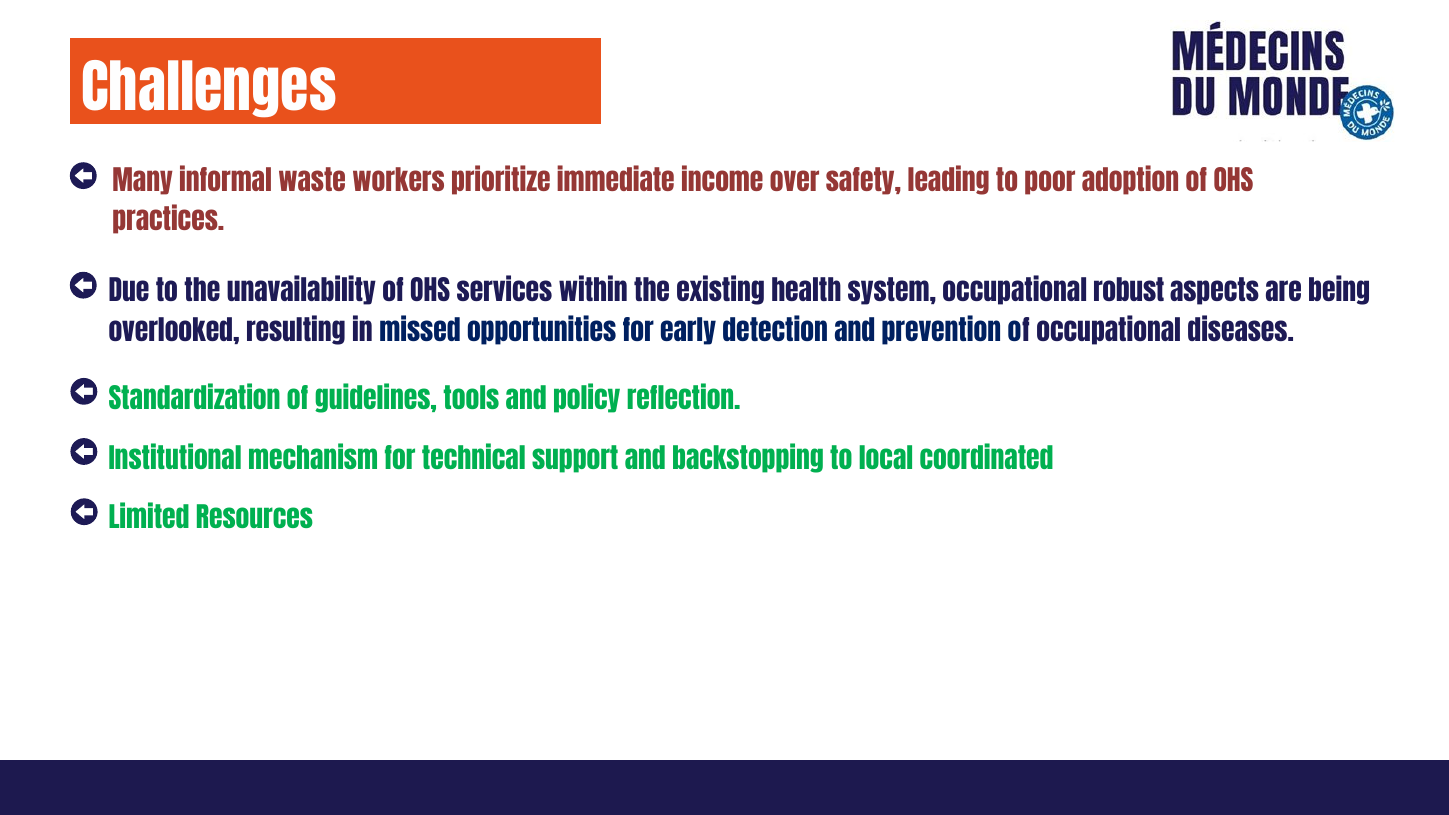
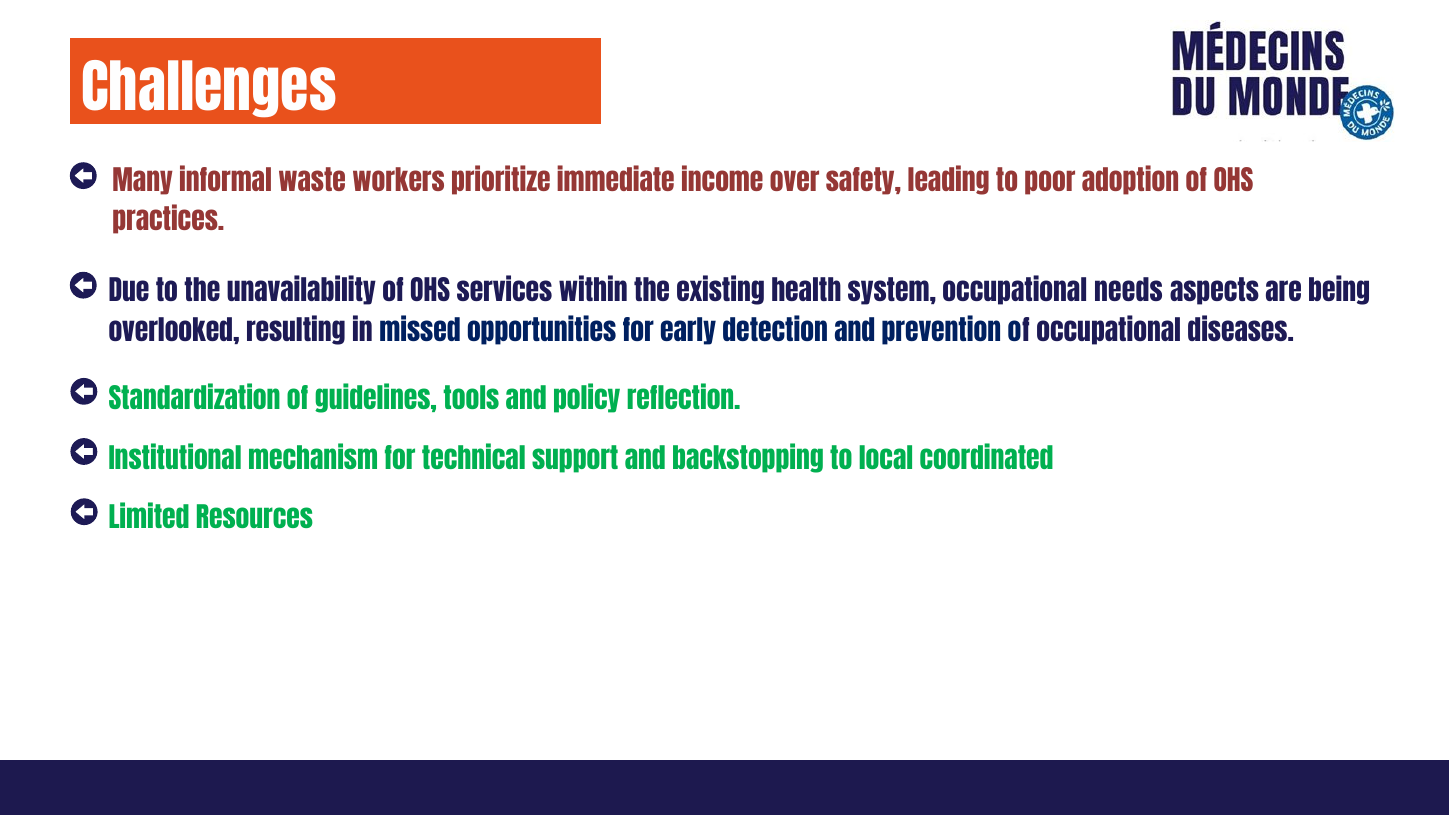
robust: robust -> needs (1128, 293)
